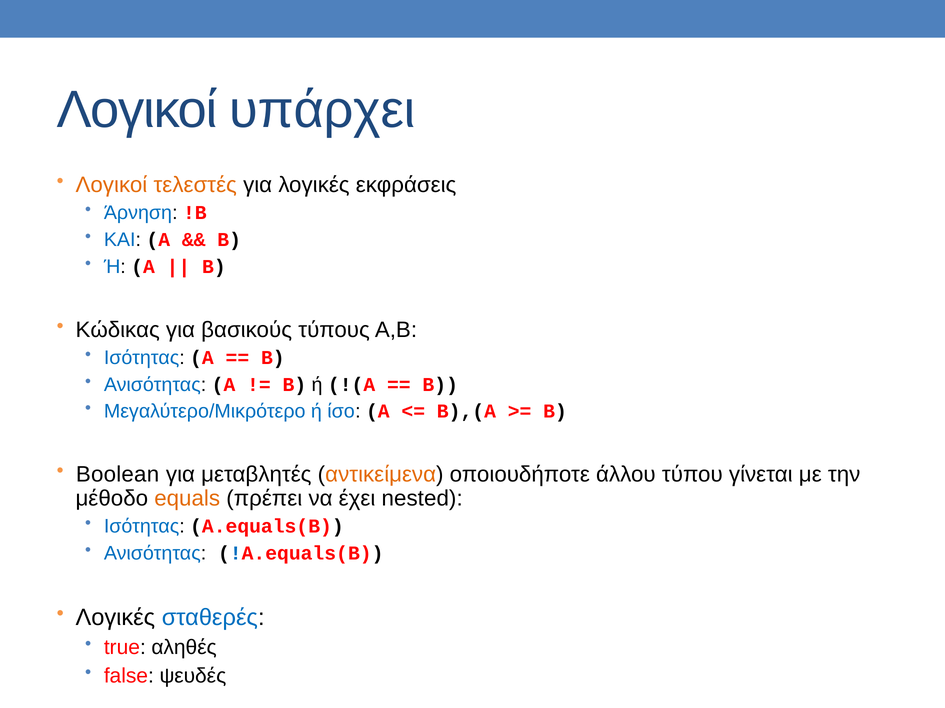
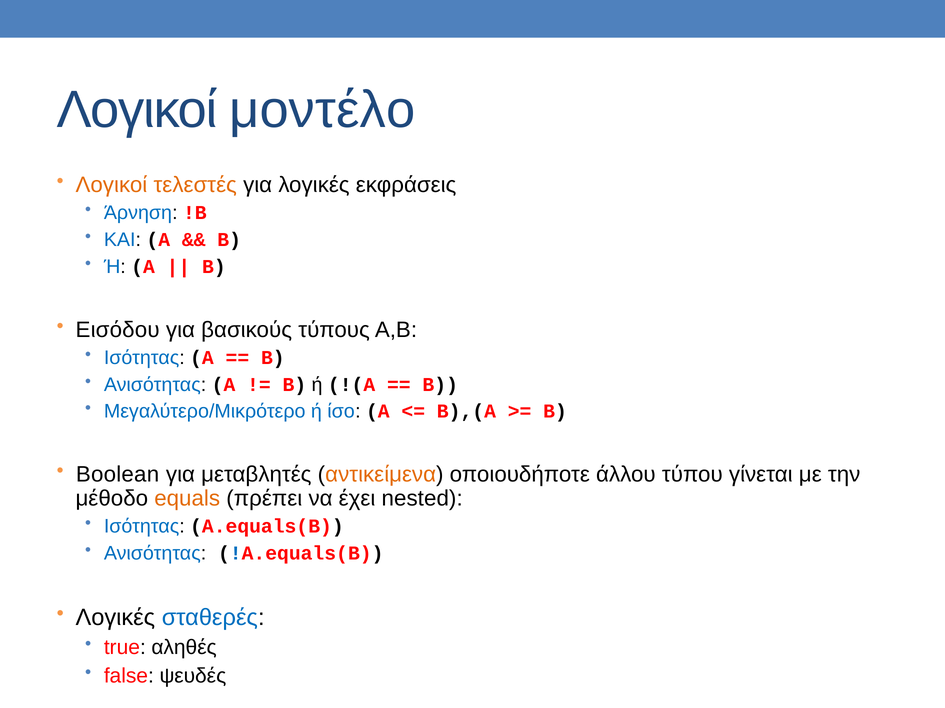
υπάρχει: υπάρχει -> μοντέλο (322, 110)
Κώδικας: Κώδικας -> Εισόδου (118, 330)
